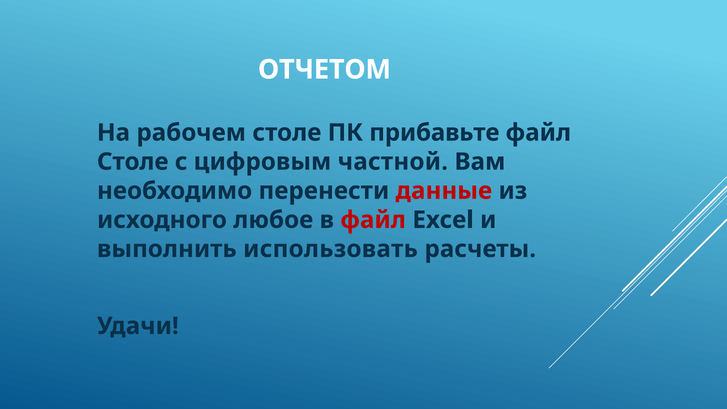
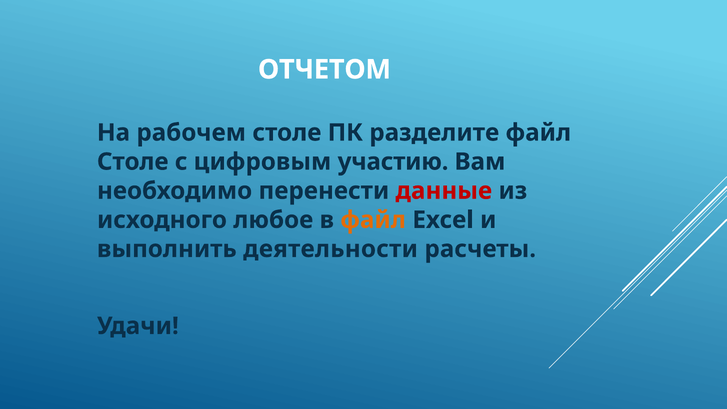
прибавьте: прибавьте -> разделите (434, 133)
частной: частной -> участию (393, 162)
файл colour: red -> orange (373, 220)
использовать: использовать -> деятельности (331, 249)
